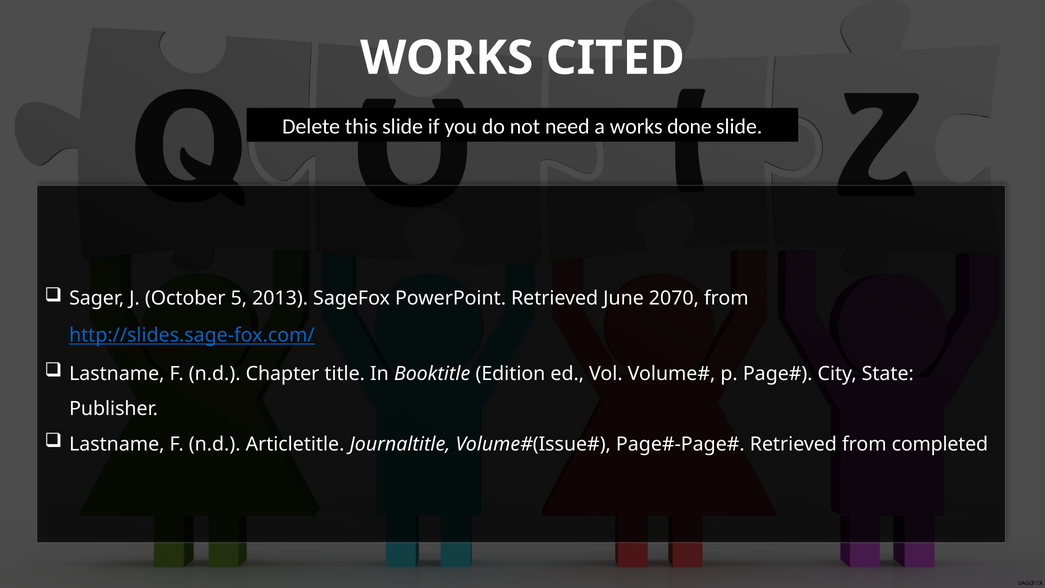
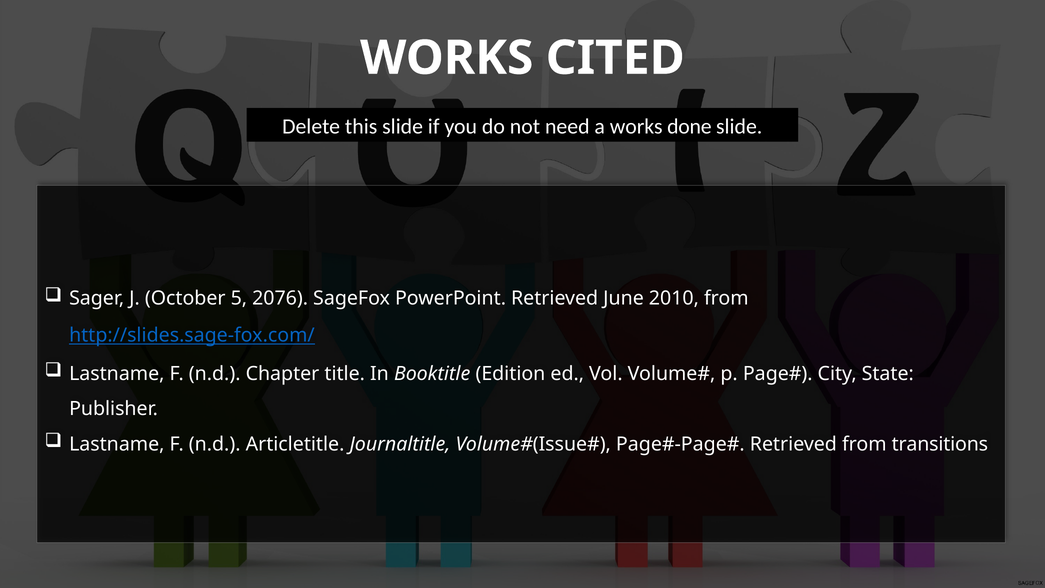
2013: 2013 -> 2076 (280, 298)
2070: 2070 -> 2010 (674, 298)
completed: completed -> transitions (940, 444)
